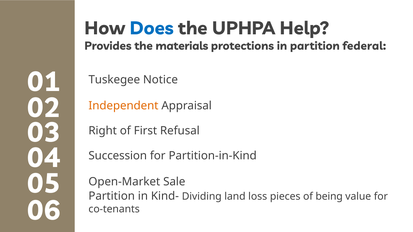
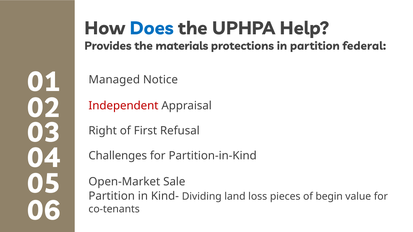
Tuskegee: Tuskegee -> Managed (114, 80)
Independent colour: orange -> red (123, 106)
Succession: Succession -> Challenges (118, 156)
being: being -> begin (329, 197)
